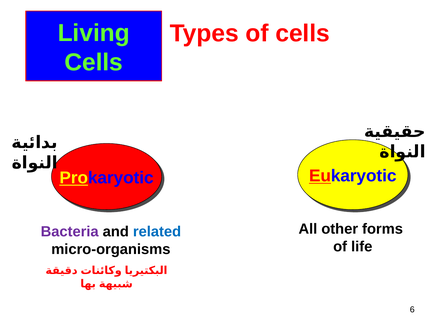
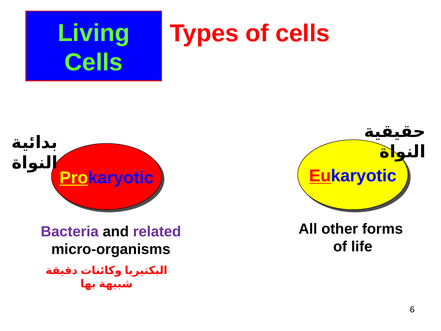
related colour: blue -> purple (157, 232)
